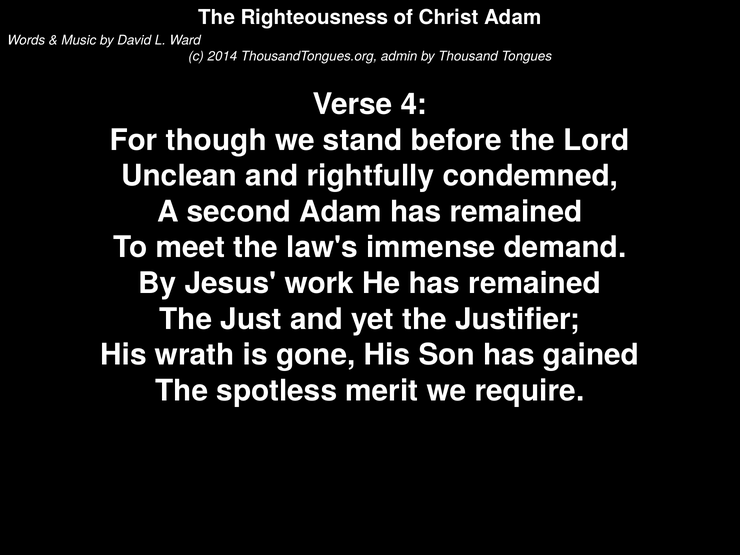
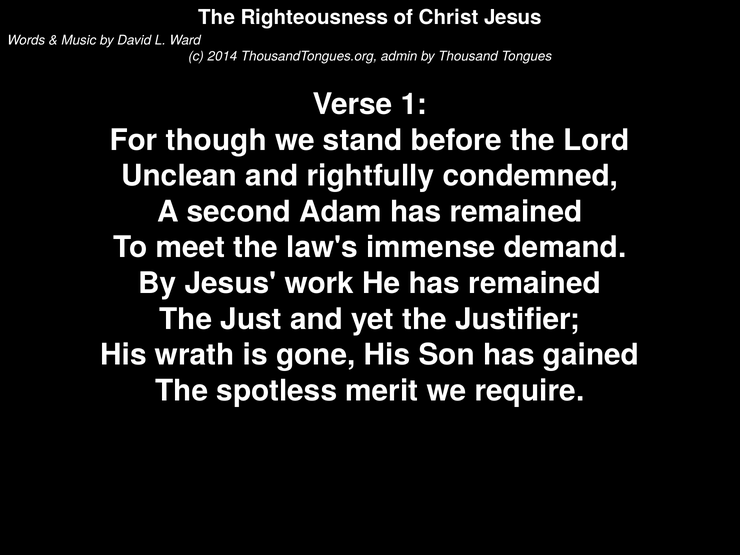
Christ Adam: Adam -> Jesus (513, 17)
4: 4 -> 1 (414, 105)
